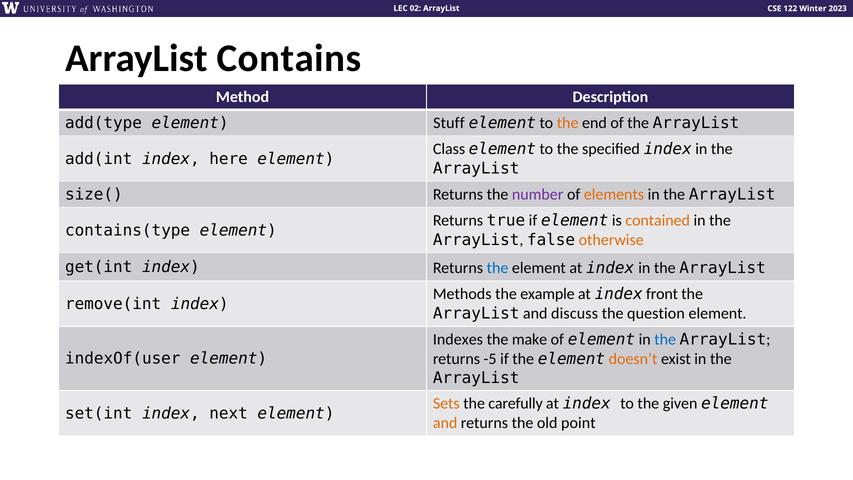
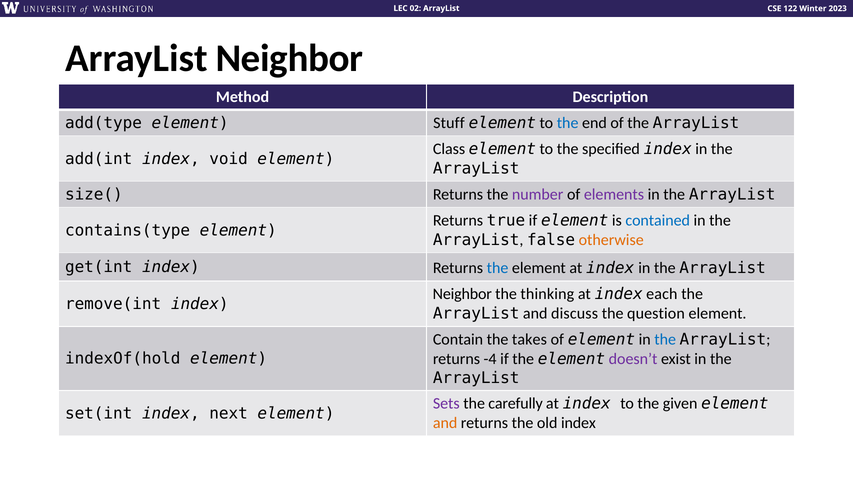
ArrayList Contains: Contains -> Neighbor (289, 58)
the colour: orange -> blue (568, 123)
here: here -> void (229, 159)
elements colour: orange -> purple (614, 194)
contained colour: orange -> blue (658, 220)
Methods: Methods -> Neighbor (462, 294)
example: example -> thinking (547, 294)
front: front -> each (662, 294)
Indexes: Indexes -> Contain (458, 339)
make: make -> takes (529, 339)
indexOf(user: indexOf(user -> indexOf(hold (123, 359)
-5: -5 -> -4 (490, 359)
doesn’t colour: orange -> purple (633, 359)
Sets colour: orange -> purple (446, 403)
old point: point -> index (578, 423)
